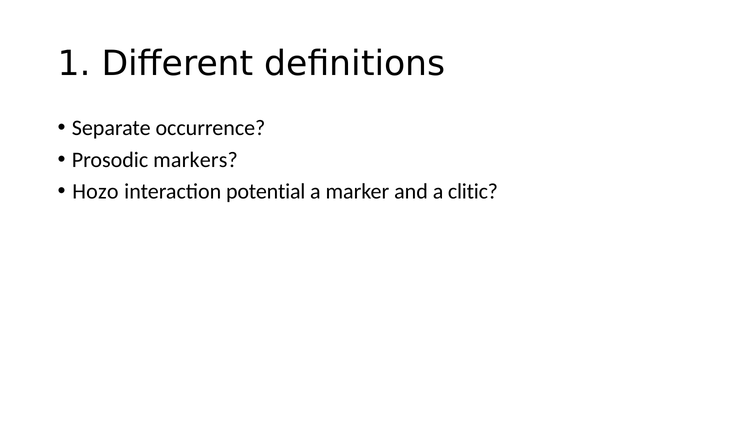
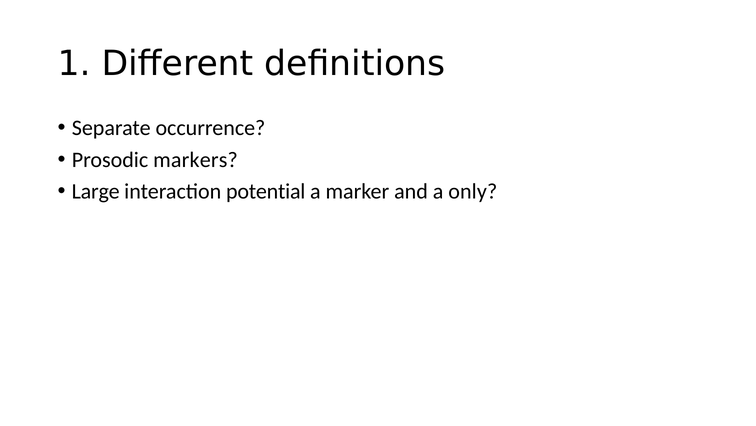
Hozo: Hozo -> Large (96, 191)
clitic: clitic -> only (473, 191)
